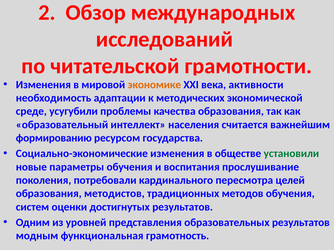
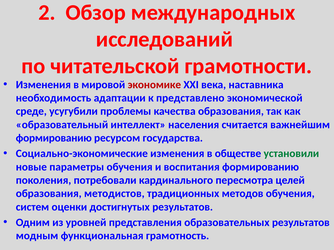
экономике colour: orange -> red (154, 85)
активности: активности -> наставника (256, 85)
методических: методических -> представлено (190, 98)
воспитания прослушивание: прослушивание -> формированию (261, 167)
